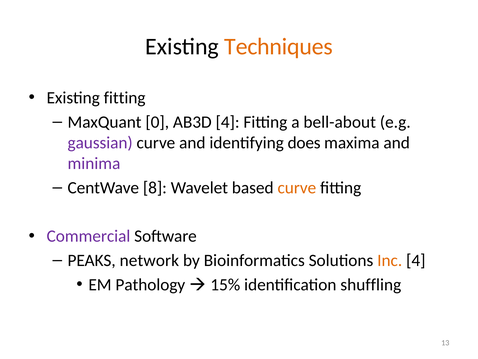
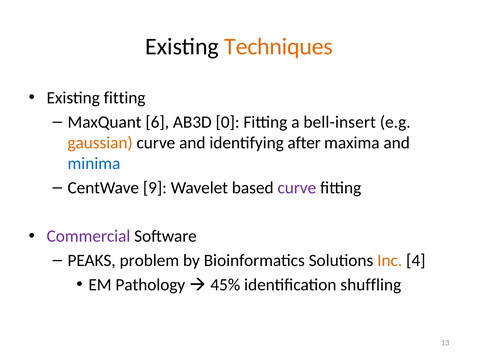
0: 0 -> 6 (157, 122)
AB3D 4: 4 -> 0 (228, 122)
bell-about: bell-about -> bell-insert (340, 122)
gaussian colour: purple -> orange (100, 143)
does: does -> after (304, 143)
minima colour: purple -> blue (94, 163)
8: 8 -> 9 (155, 188)
curve colour: orange -> purple (297, 188)
network: network -> problem (149, 260)
15%: 15% -> 45% (225, 284)
